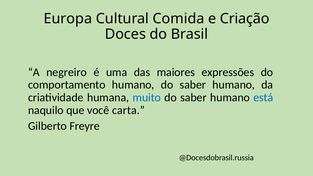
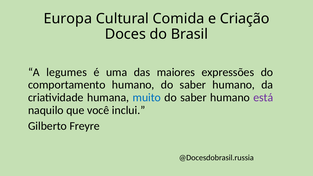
negreiro: negreiro -> legumes (67, 72)
está colour: blue -> purple (263, 98)
carta: carta -> inclui (129, 110)
